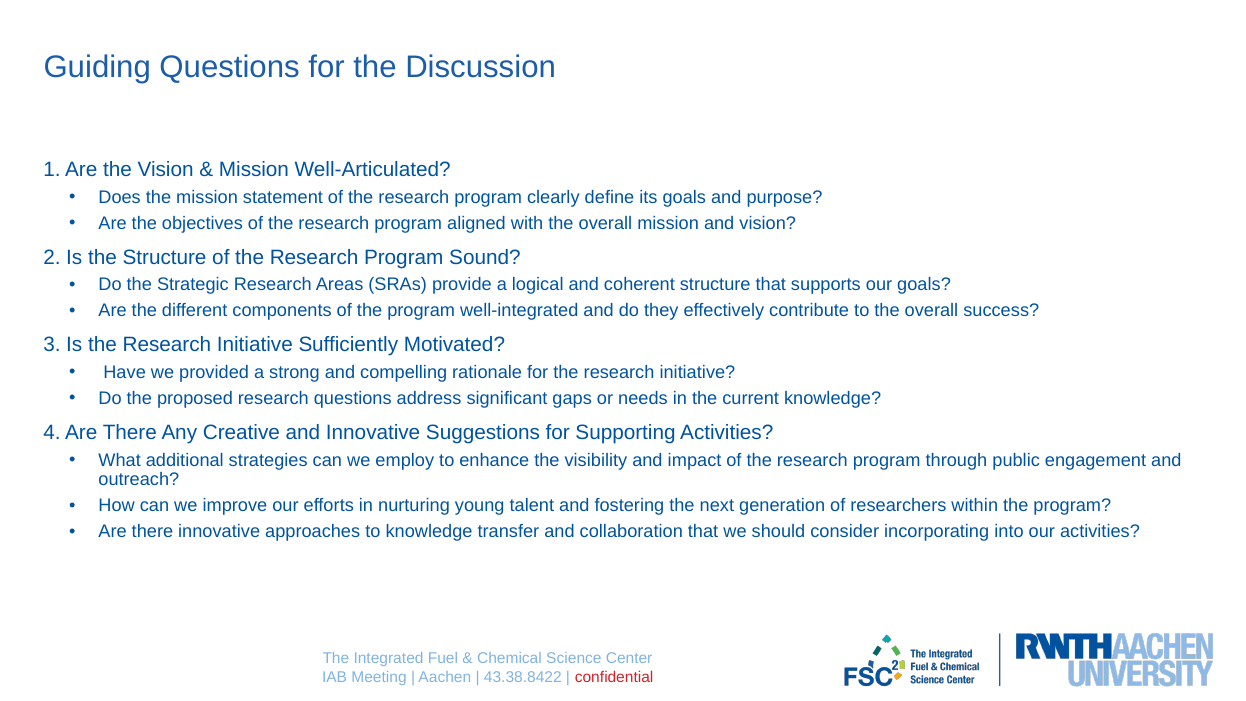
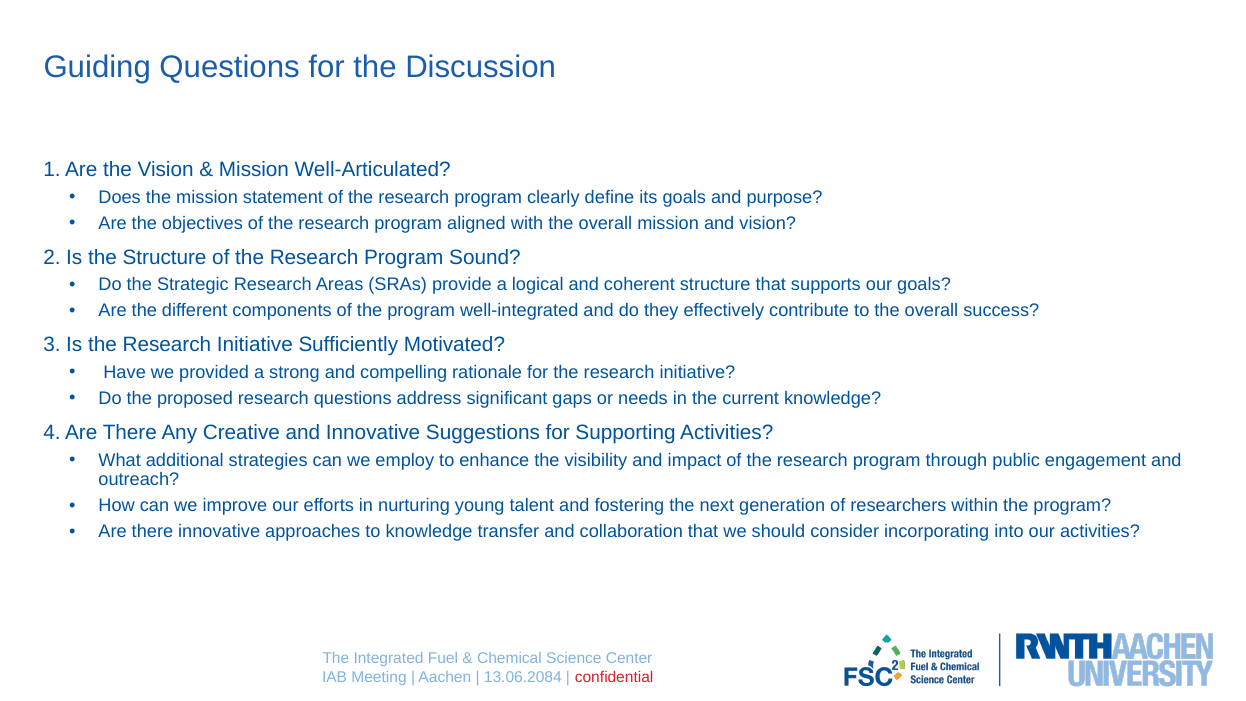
43.38.8422: 43.38.8422 -> 13.06.2084 (523, 677)
